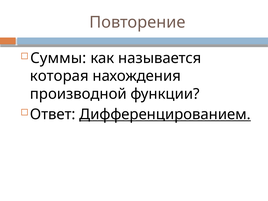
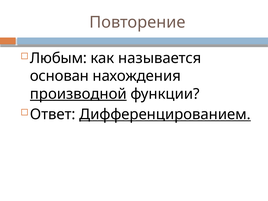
Суммы: Суммы -> Любым (58, 58)
которая: которая -> основан (59, 76)
производной underline: none -> present (78, 94)
